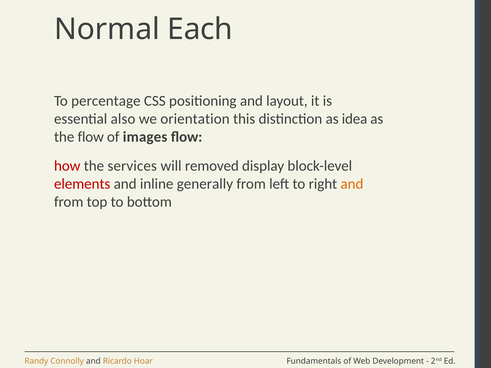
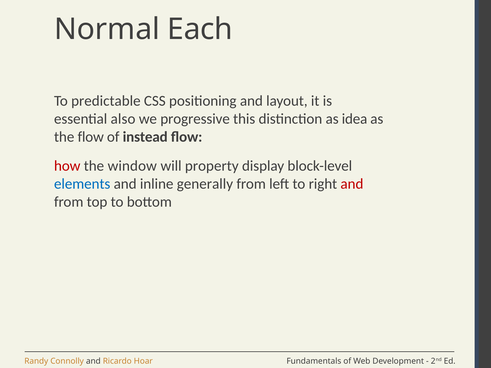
percentage: percentage -> predictable (106, 101)
orientation: orientation -> progressive (195, 119)
images: images -> instead (145, 137)
services: services -> window (132, 166)
removed: removed -> property (212, 166)
elements colour: red -> blue (82, 184)
and colour: orange -> red (352, 184)
